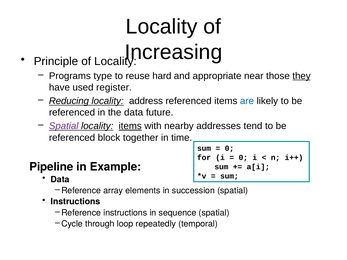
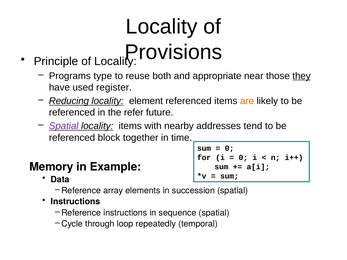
Increasing: Increasing -> Provisions (173, 52)
hard: hard -> both (162, 76)
address: address -> element (146, 101)
are colour: blue -> orange (247, 101)
the data: data -> refer (134, 113)
items underline: present -> none (130, 126)
Pipeline: Pipeline -> Memory (51, 167)
